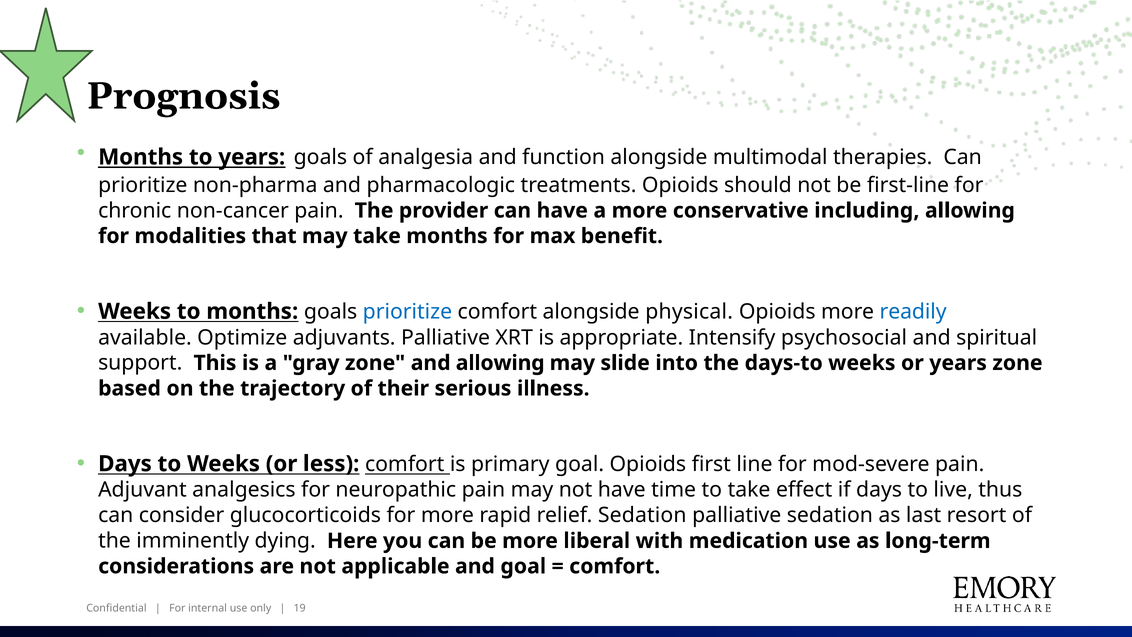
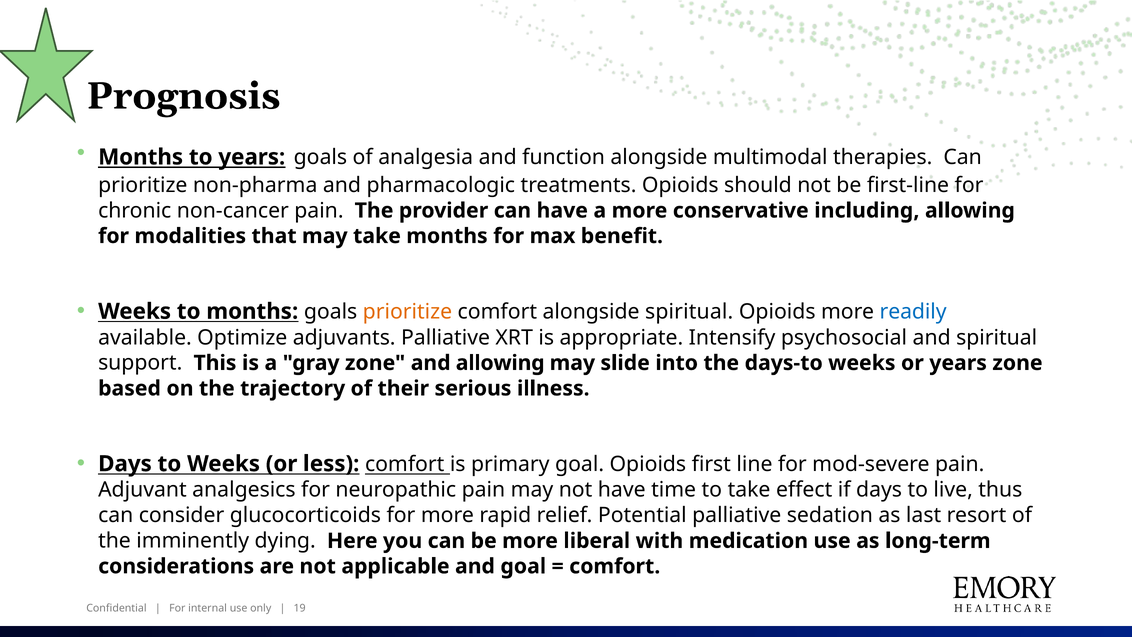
prioritize colour: blue -> orange (407, 312)
alongside physical: physical -> spiritual (689, 312)
relief Sedation: Sedation -> Potential (642, 515)
